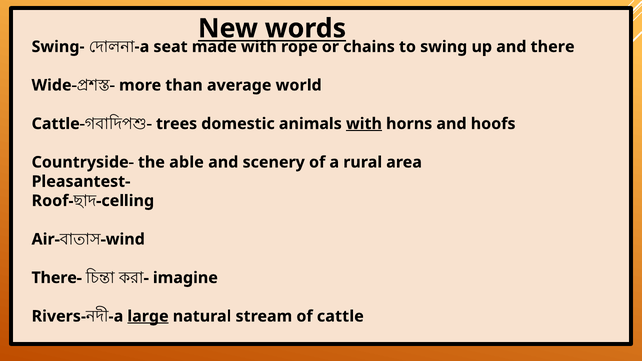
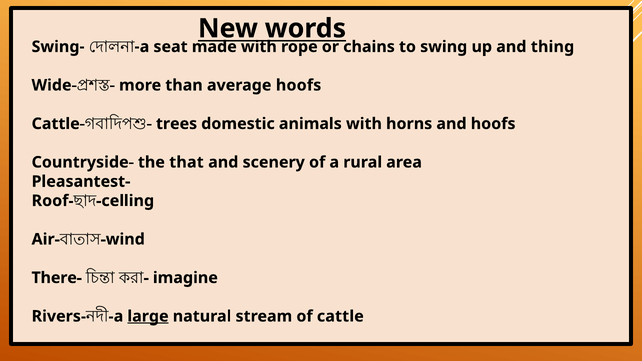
there: there -> thing (553, 47)
average world: world -> hoofs (299, 85)
with underline: present -> none (364, 124)
able: able -> that (186, 162)
